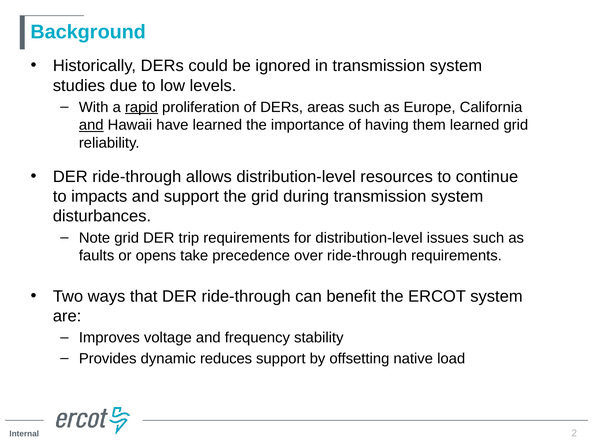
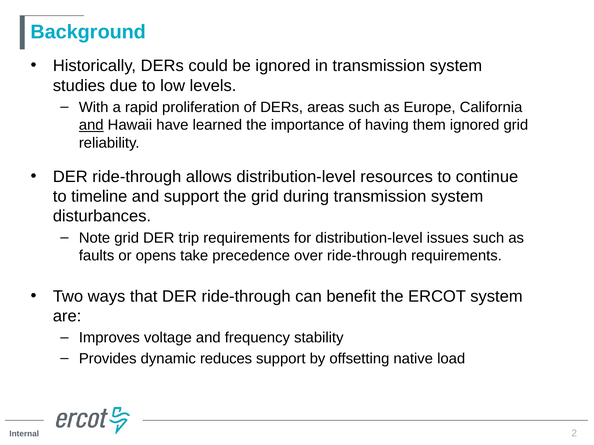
rapid underline: present -> none (141, 107)
them learned: learned -> ignored (475, 125)
impacts: impacts -> timeline (99, 197)
